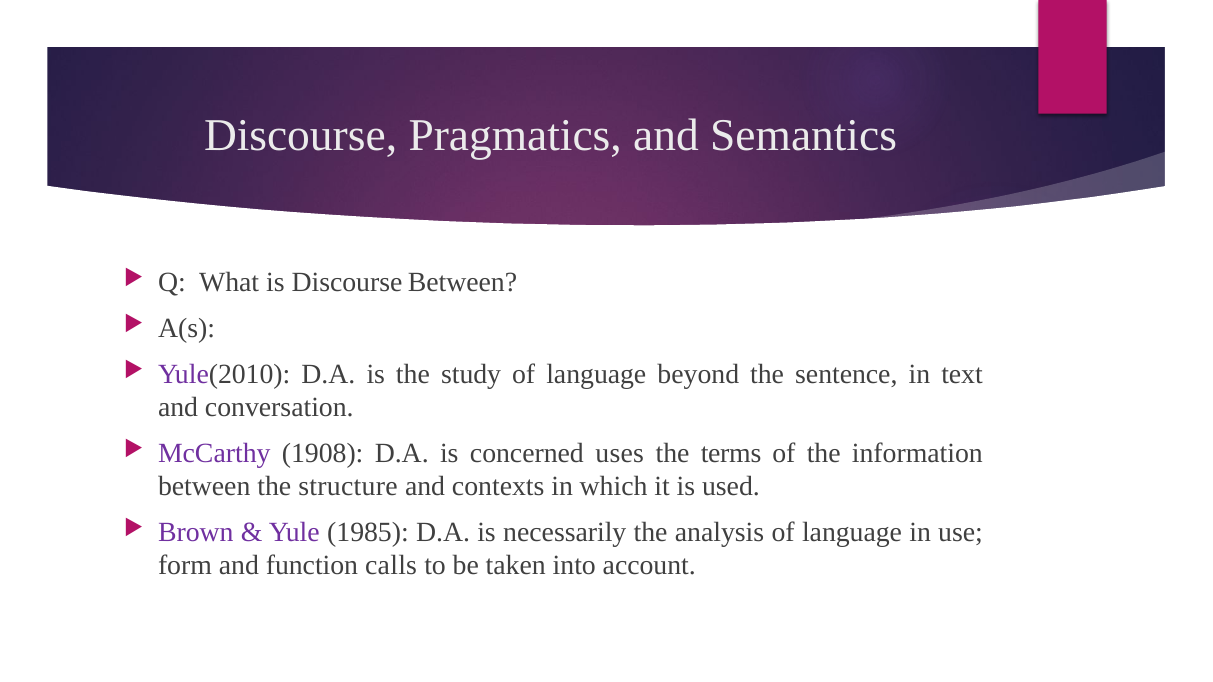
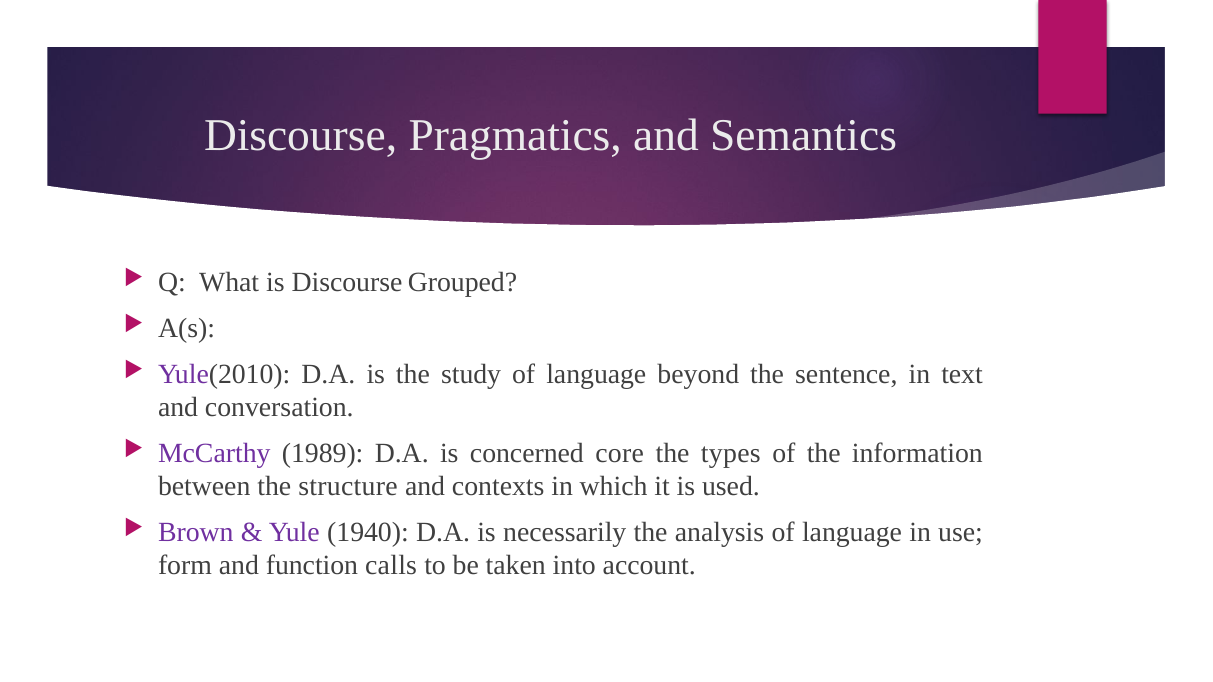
Discourse Between: Between -> Grouped (462, 282)
1908: 1908 -> 1989 (323, 453)
uses: uses -> core (620, 453)
terms: terms -> types (731, 453)
1985: 1985 -> 1940 (368, 533)
